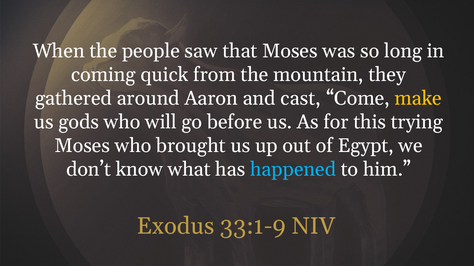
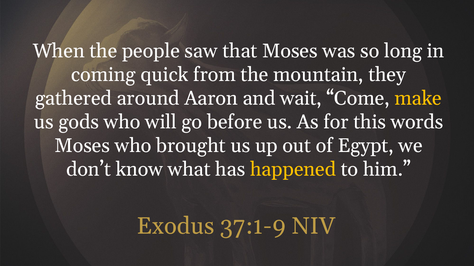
cast: cast -> wait (301, 99)
trying: trying -> words (417, 122)
happened colour: light blue -> yellow (293, 170)
33:1-9: 33:1-9 -> 37:1-9 (253, 227)
